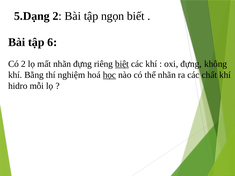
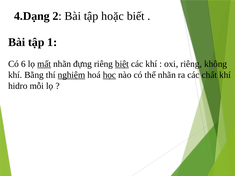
5.Dạng: 5.Dạng -> 4.Dạng (32, 16)
ngọn: ngọn -> hoặc (113, 16)
6: 6 -> 1 (52, 42)
Có 2: 2 -> 6 (23, 64)
mất underline: none -> present (44, 64)
oxi đựng: đựng -> riêng (191, 64)
nghiệm underline: none -> present (71, 75)
